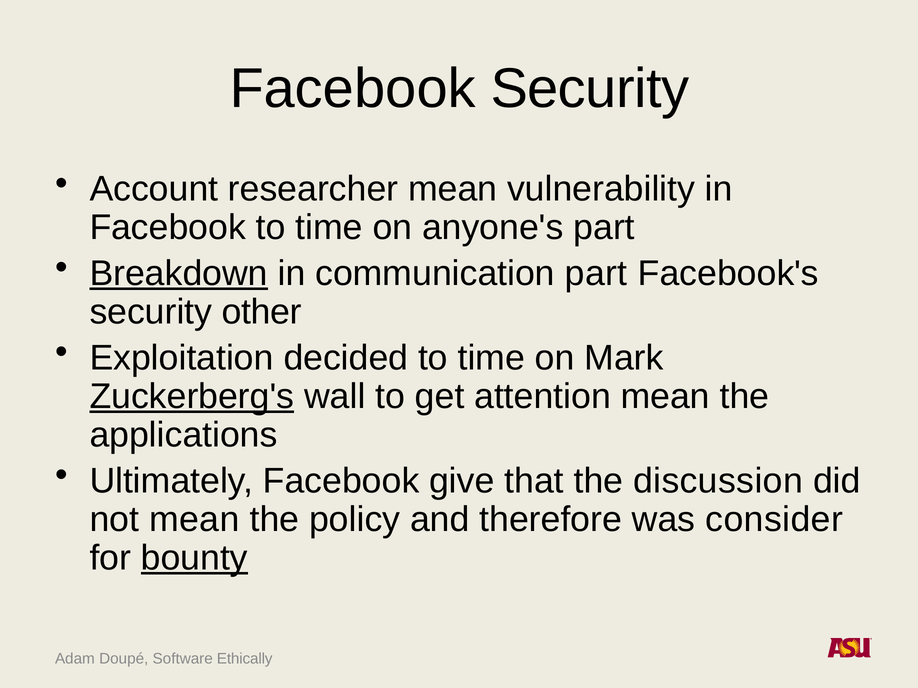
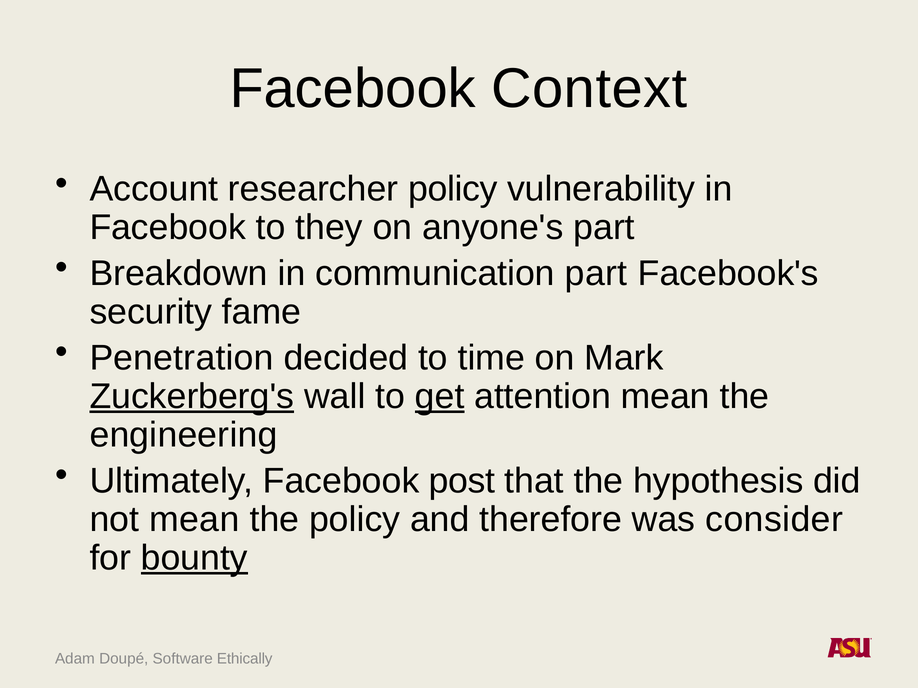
Facebook Security: Security -> Context (589, 89)
researcher mean: mean -> policy (453, 189)
Facebook to time: time -> they (329, 228)
Breakdown underline: present -> none (179, 274)
other: other -> fame (262, 312)
Exploitation: Exploitation -> Penetration (182, 358)
get underline: none -> present (440, 397)
applications: applications -> engineering (183, 435)
give: give -> post (462, 481)
discussion: discussion -> hypothesis (718, 481)
